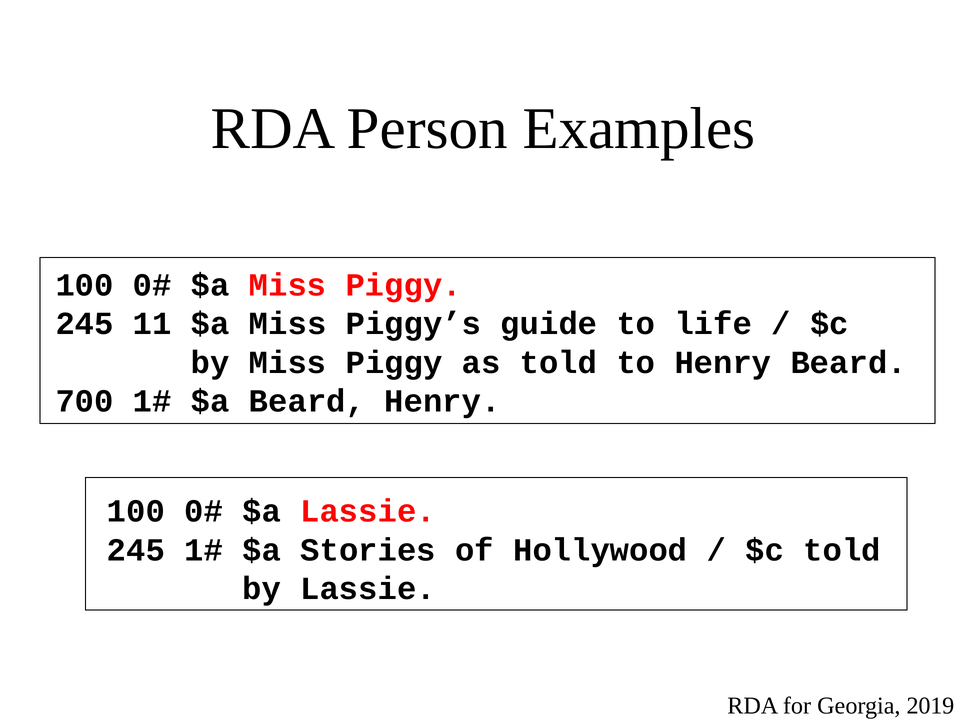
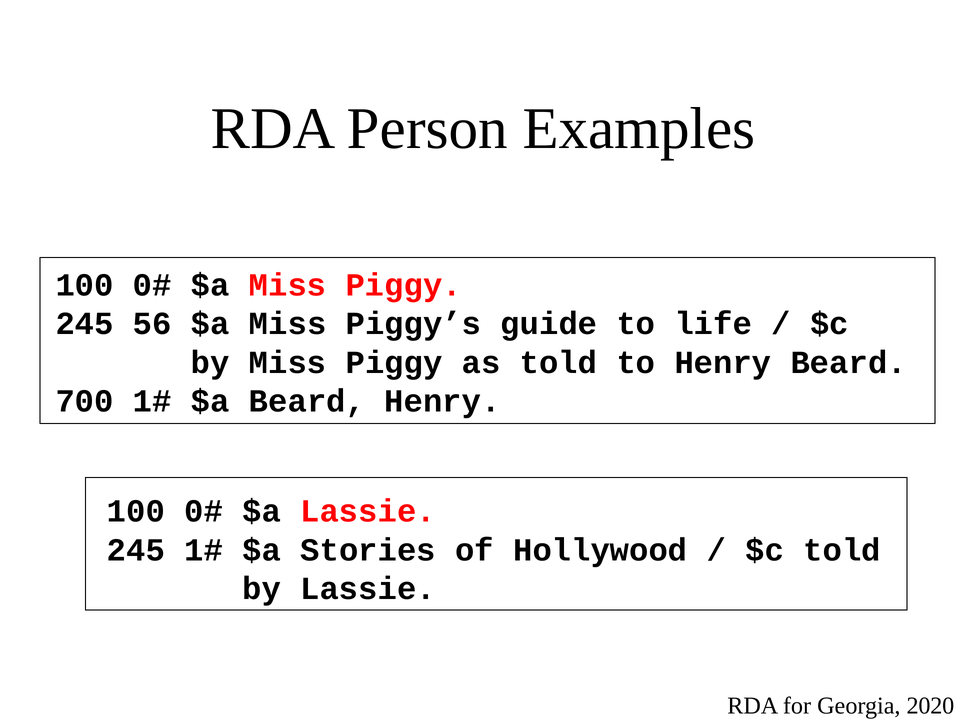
11: 11 -> 56 (152, 324)
2019: 2019 -> 2020 (930, 706)
